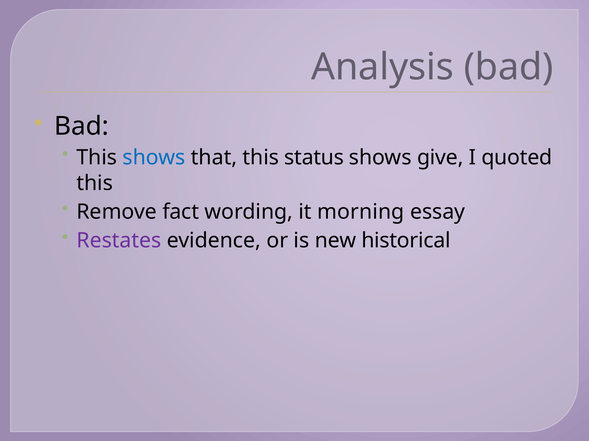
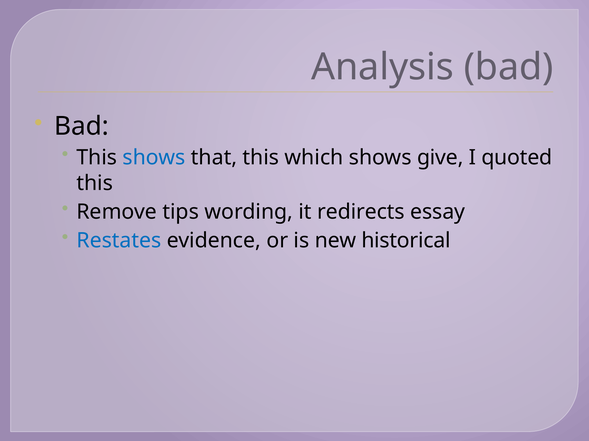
status: status -> which (314, 158)
fact: fact -> tips (181, 212)
morning: morning -> redirects (361, 212)
Restates colour: purple -> blue (119, 241)
